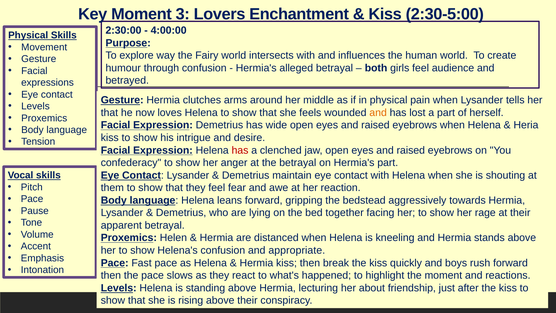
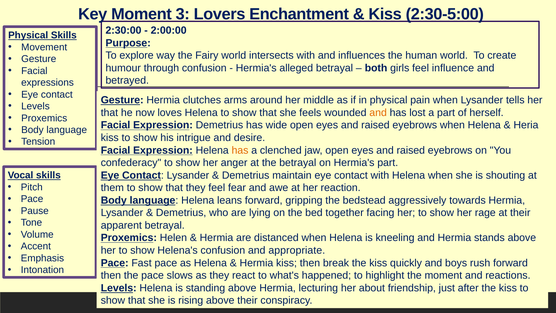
4:00:00: 4:00:00 -> 2:00:00 (169, 30)
audience: audience -> influence (453, 68)
has colour: red -> orange (240, 150)
